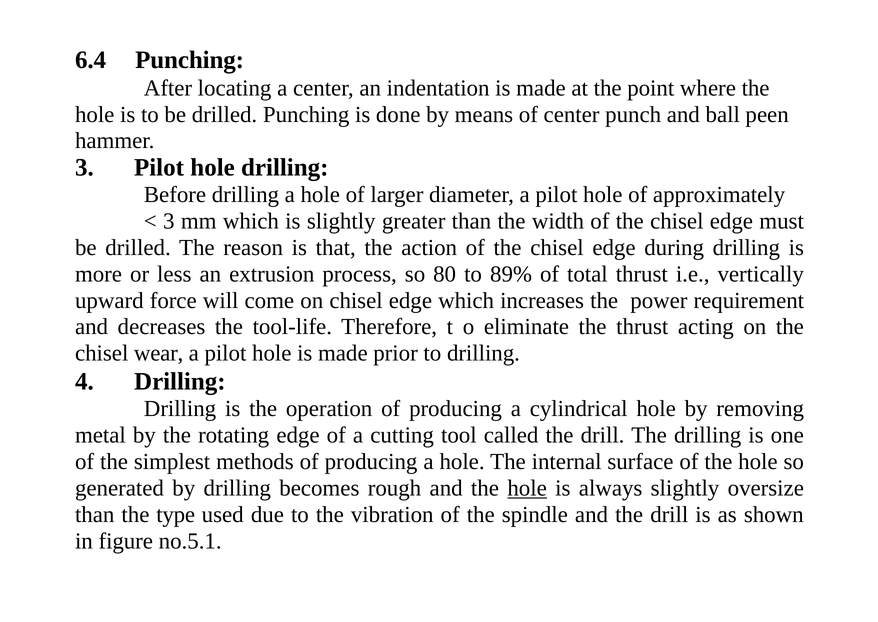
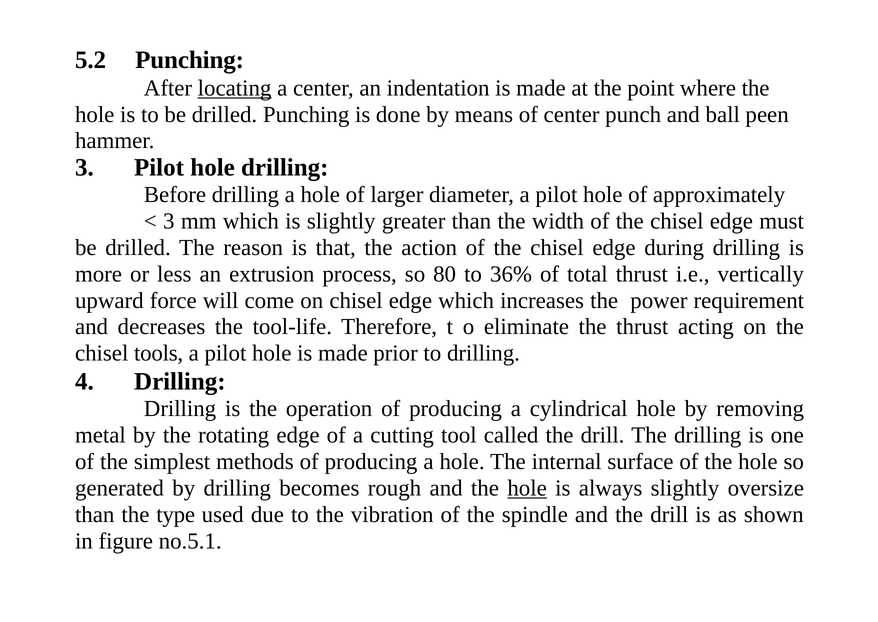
6.4: 6.4 -> 5.2 (91, 60)
locating underline: none -> present (235, 88)
89%: 89% -> 36% (511, 274)
wear: wear -> tools (159, 353)
